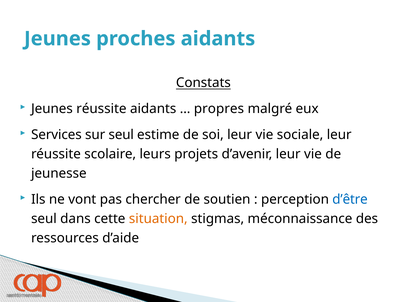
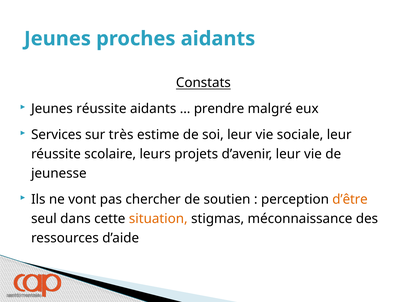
propres: propres -> prendre (219, 109)
sur seul: seul -> très (121, 135)
d’être colour: blue -> orange (350, 199)
